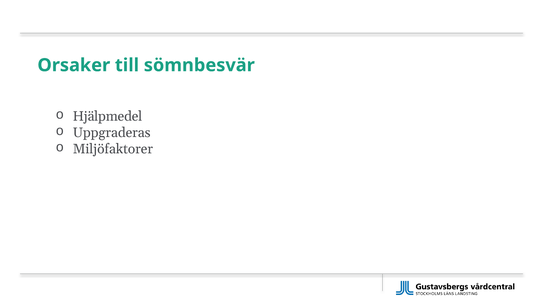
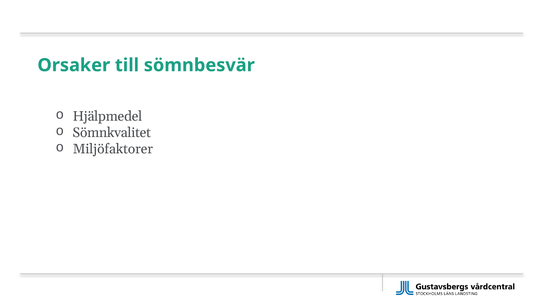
Uppgraderas: Uppgraderas -> Sömnkvalitet (112, 133)
